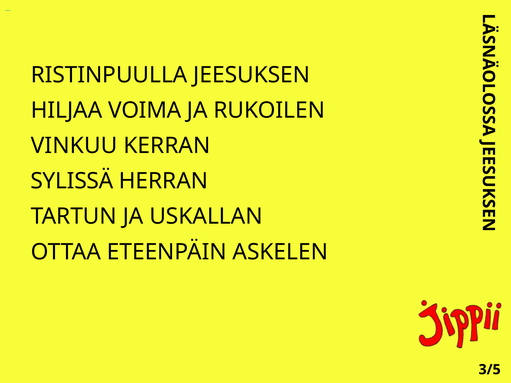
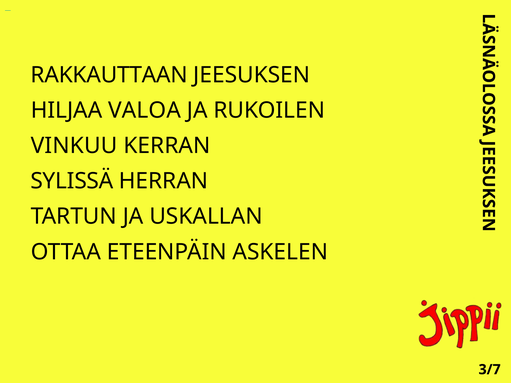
RISTINPUULLA: RISTINPUULLA -> RAKKAUTTAAN (109, 75)
VOIMA: VOIMA -> VALOA (145, 110)
3/5: 3/5 -> 3/7 (490, 370)
